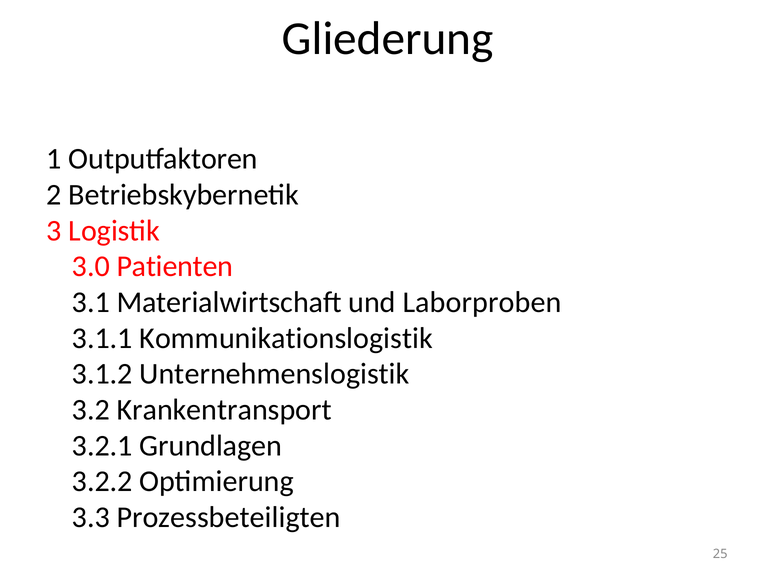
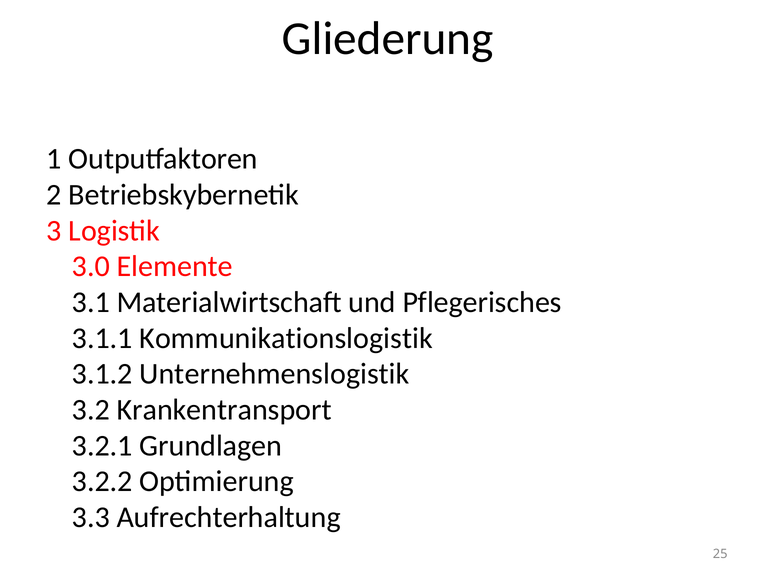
Patienten: Patienten -> Elemente (175, 266)
Laborproben: Laborproben -> Pflegerisches (482, 302)
Prozessbeteiligten: Prozessbeteiligten -> Aufrechterhaltung (229, 517)
